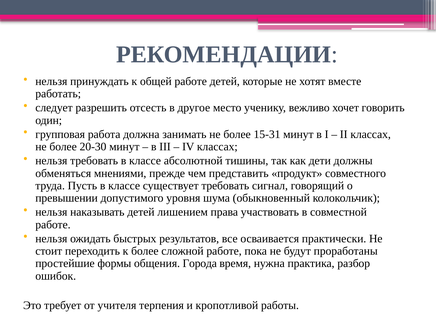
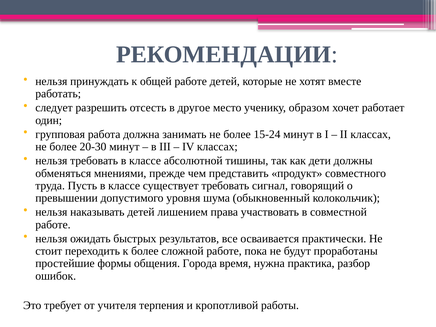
вежливо: вежливо -> образом (309, 108)
говорить: говорить -> работает (383, 108)
15-31: 15-31 -> 15-24 (267, 134)
